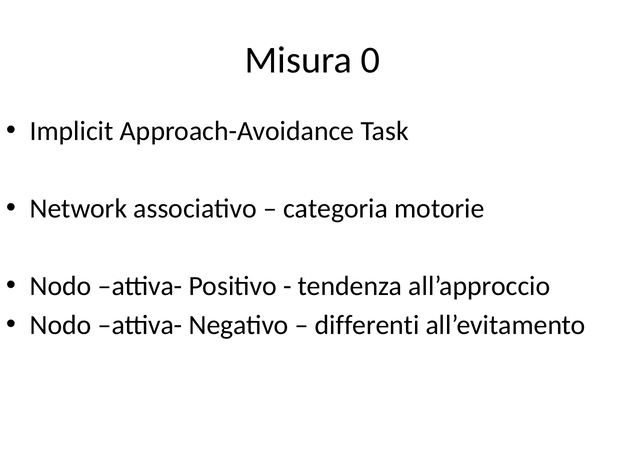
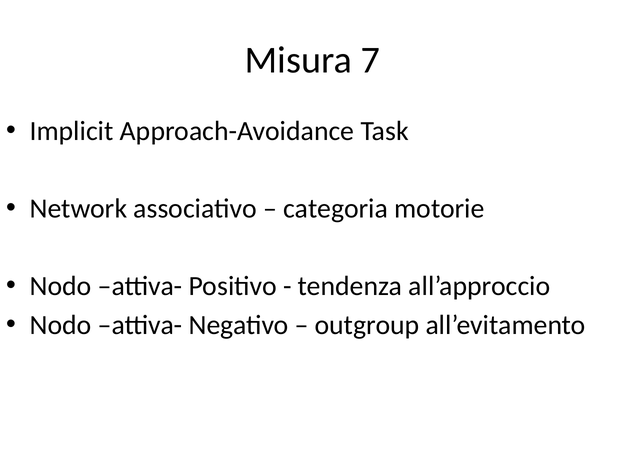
0: 0 -> 7 (370, 61)
differenti: differenti -> outgroup (367, 326)
